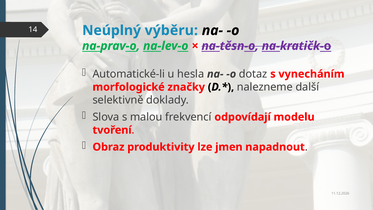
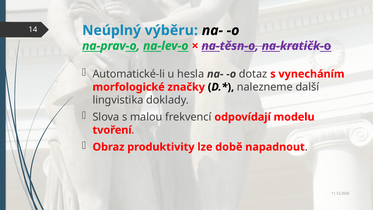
selektivně: selektivně -> lingvistika (118, 100)
jmen: jmen -> době (229, 147)
